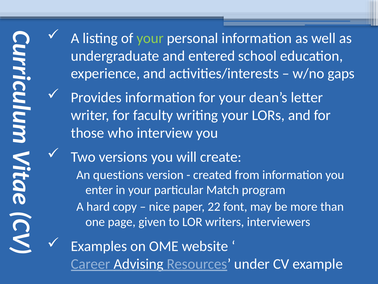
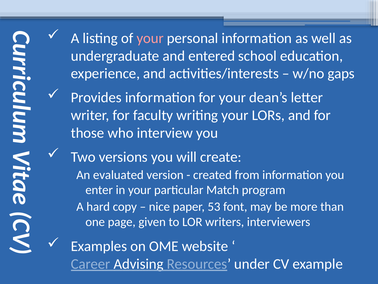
your colour: light green -> pink (150, 38)
questions: questions -> evaluated (118, 175)
22: 22 -> 53 (214, 206)
